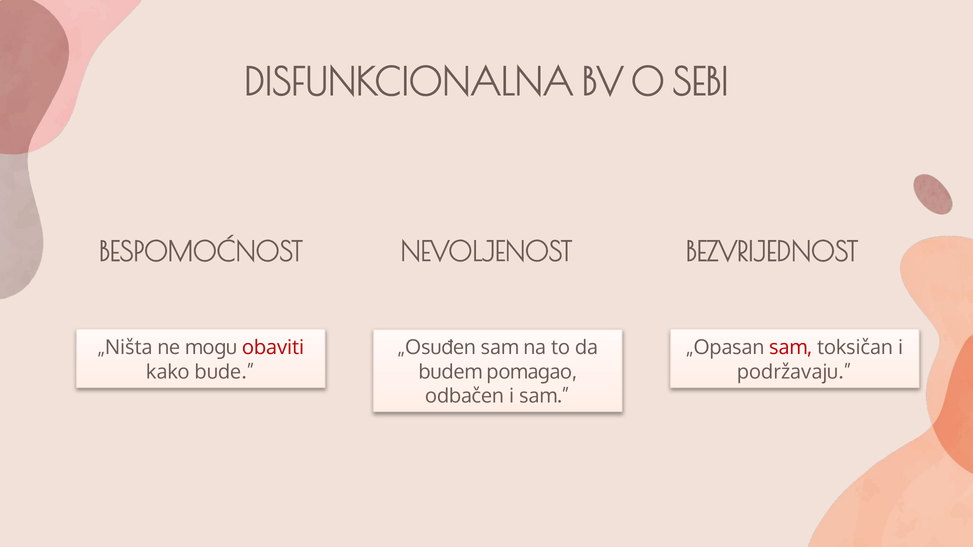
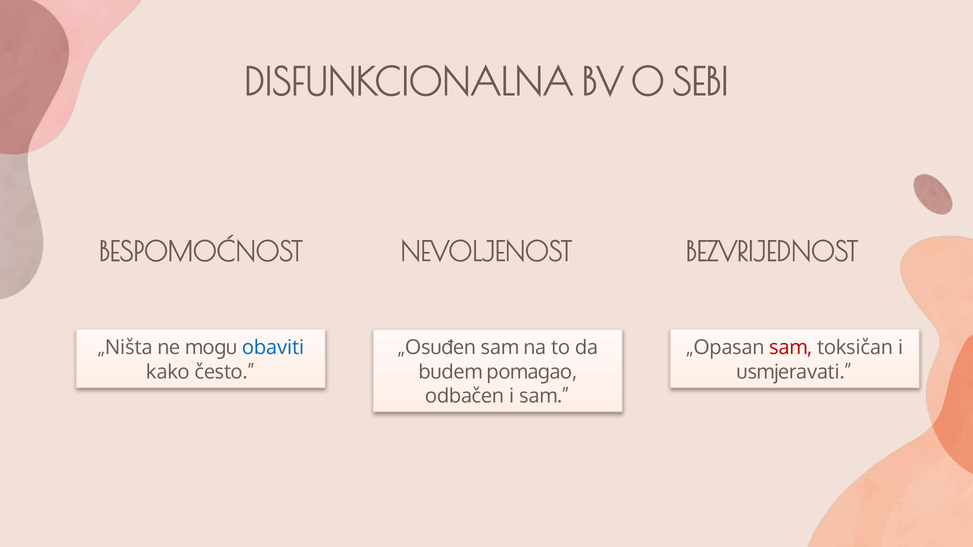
obaviti colour: red -> blue (273, 348)
bude: bude -> često (225, 372)
podržavaju: podržavaju -> usmjeravati (795, 372)
